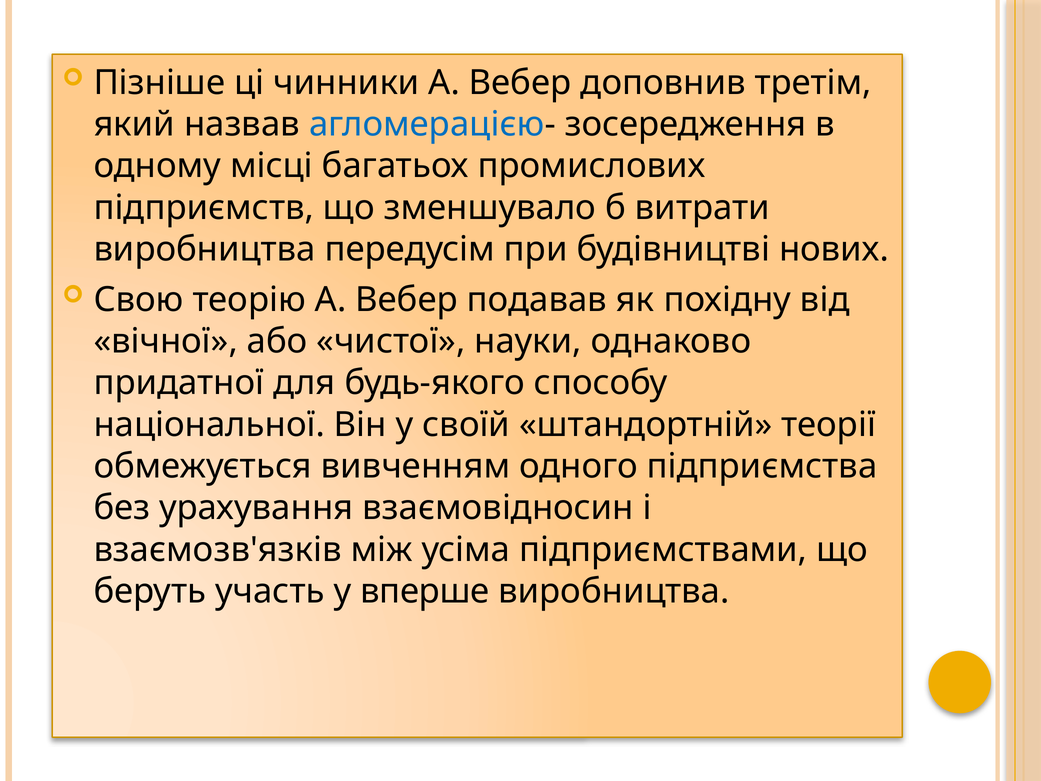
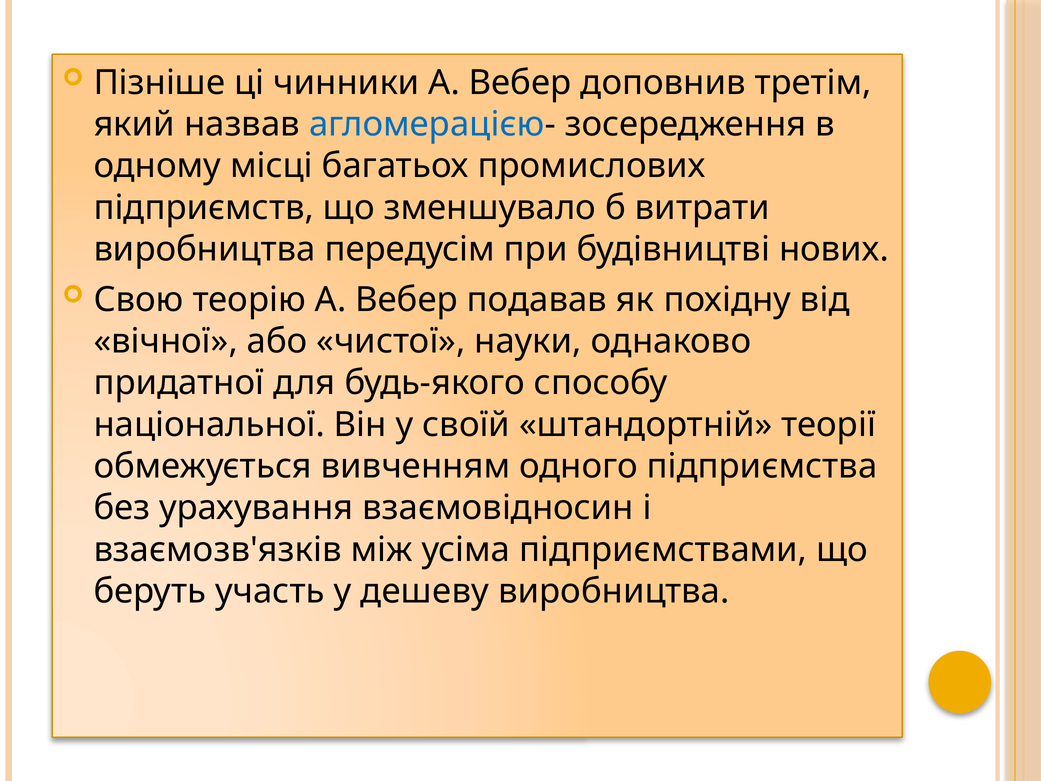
вперше: вперше -> дешеву (425, 591)
